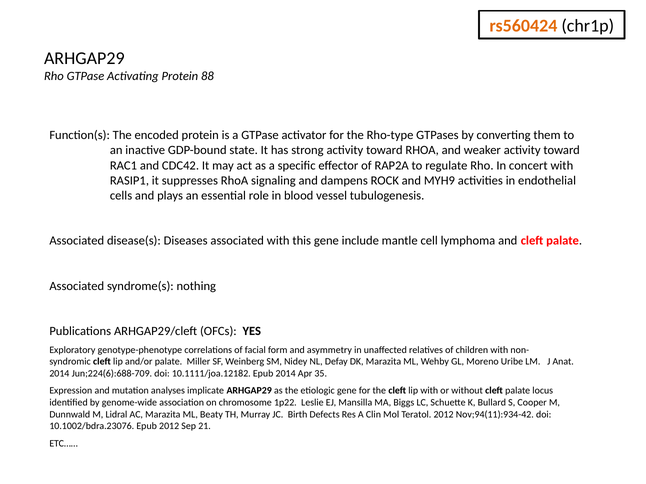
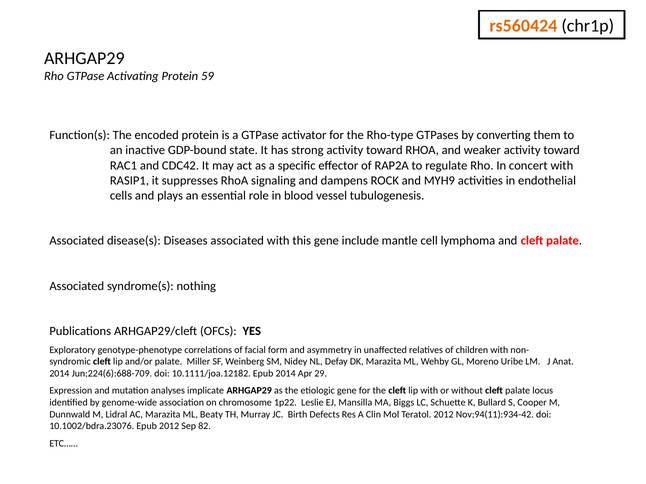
88: 88 -> 59 (207, 76)
35: 35 -> 29 (321, 374)
21: 21 -> 82 (205, 427)
